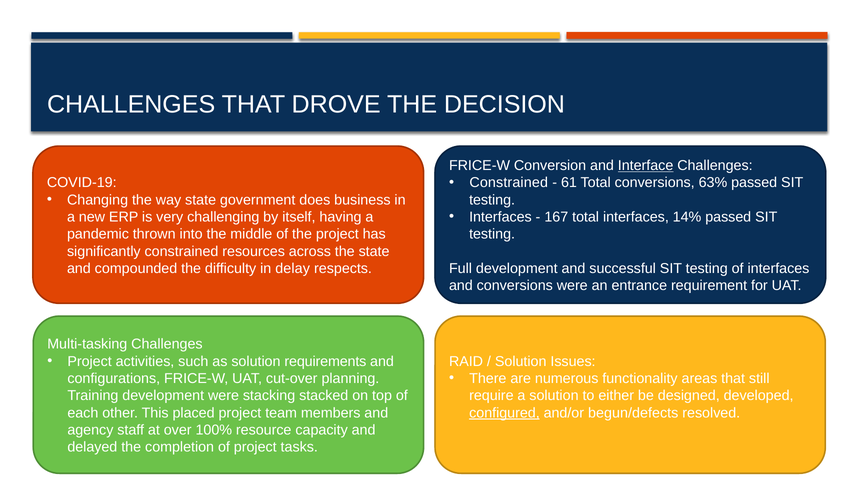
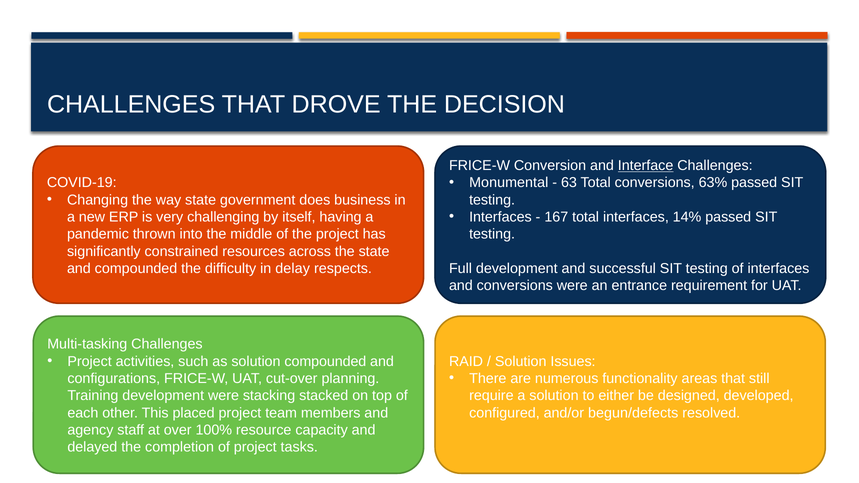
Constrained: Constrained -> Monumental (509, 183)
61: 61 -> 63 (569, 183)
solution requirements: requirements -> compounded (325, 362)
configured underline: present -> none (504, 413)
